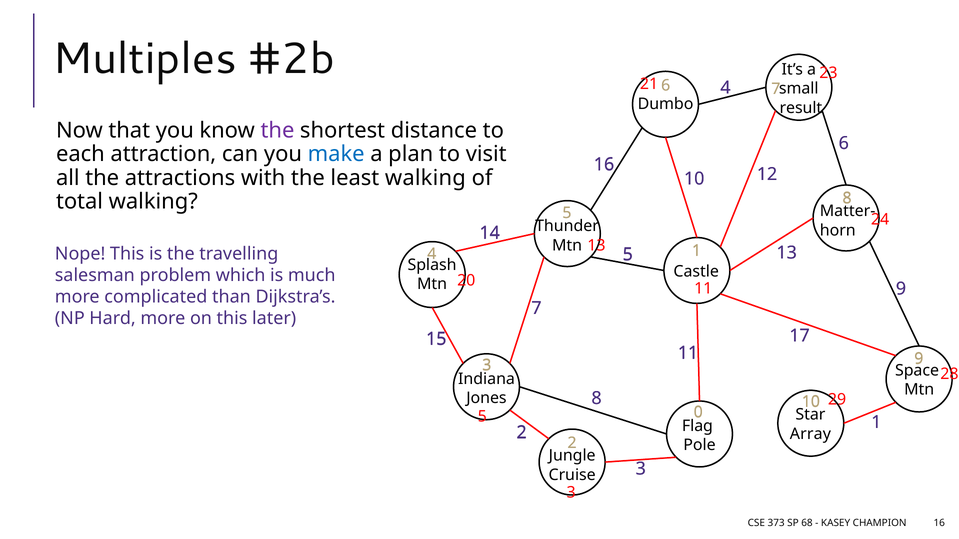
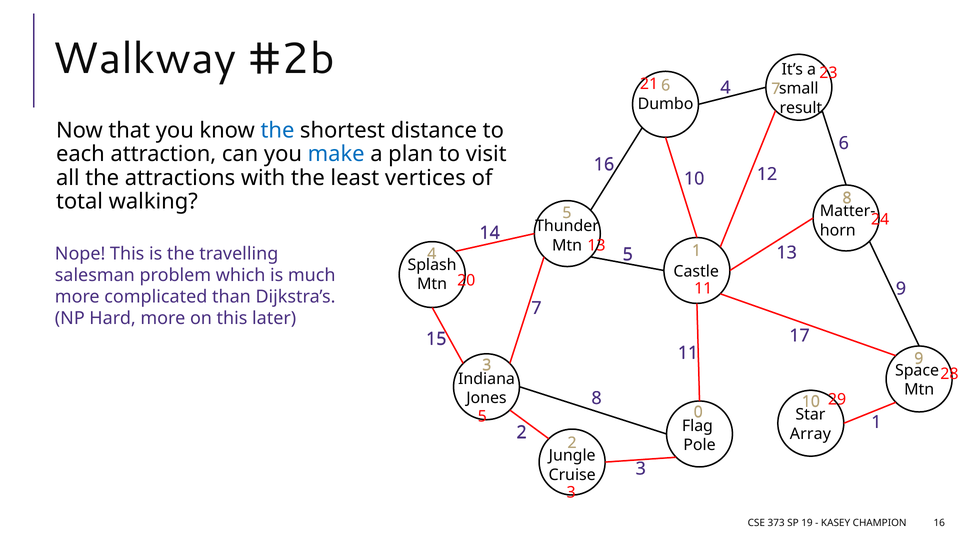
Multiples: Multiples -> Walkway (144, 59)
the colour: purple -> blue (277, 130)
least walking: walking -> vertices (425, 178)
68: 68 -> 19 (807, 524)
